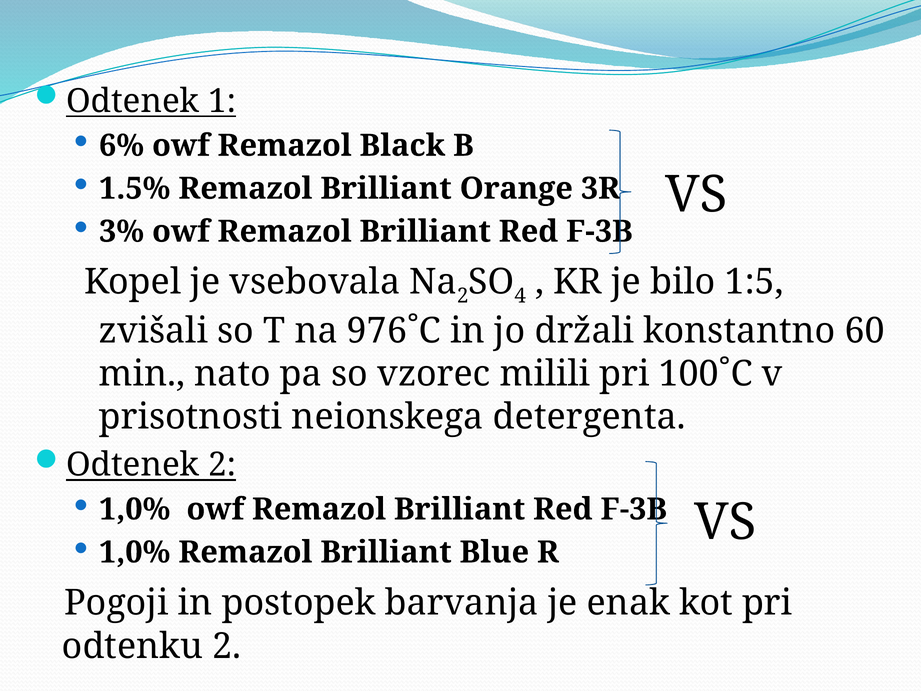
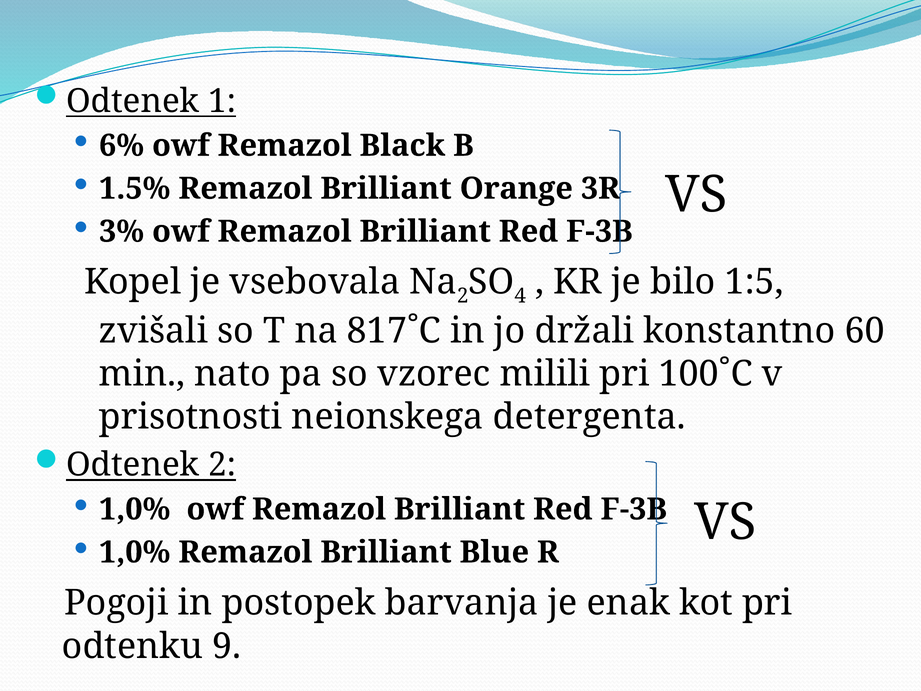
976˚C: 976˚C -> 817˚C (394, 331)
odtenku 2: 2 -> 9 (227, 646)
